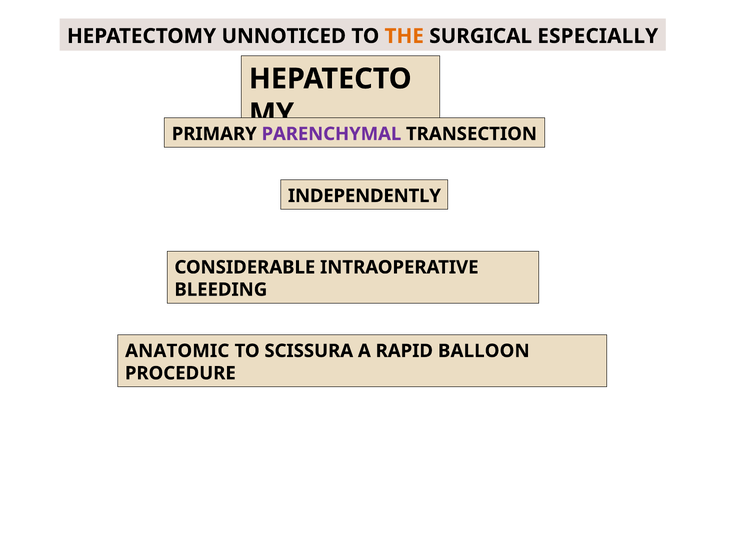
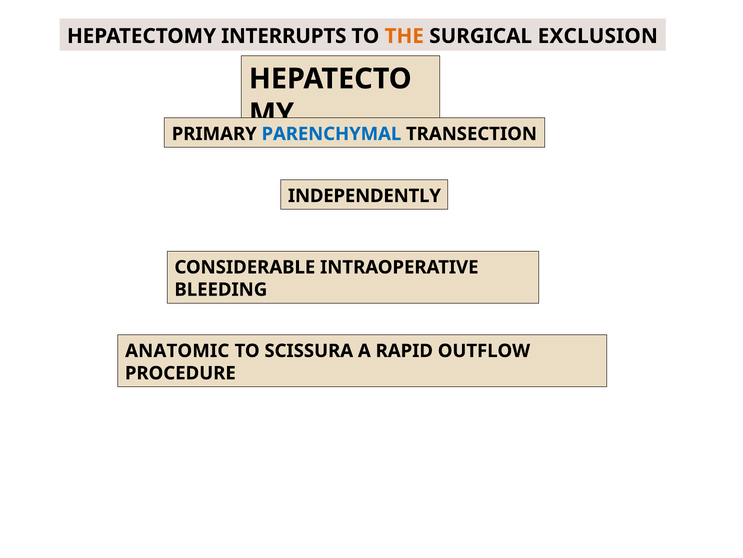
UNNOTICED: UNNOTICED -> INTERRUPTS (284, 36)
ESPECIALLY: ESPECIALLY -> EXCLUSION (598, 36)
PARENCHYMAL colour: purple -> blue (331, 134)
BALLOON: BALLOON -> OUTFLOW (484, 350)
